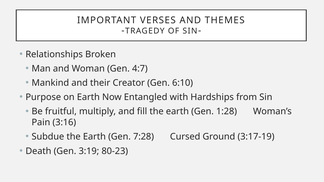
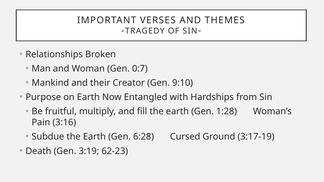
4:7: 4:7 -> 0:7 (140, 69)
6:10: 6:10 -> 9:10 (183, 83)
7:28: 7:28 -> 6:28 (144, 137)
80-23: 80-23 -> 62-23 (115, 151)
